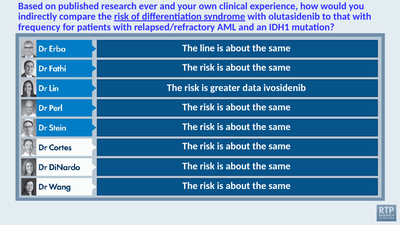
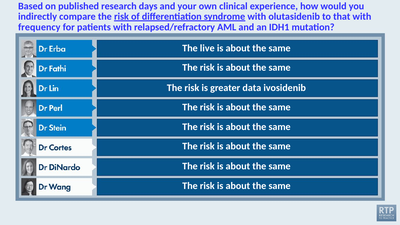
ever: ever -> days (148, 6)
line: line -> live (207, 48)
